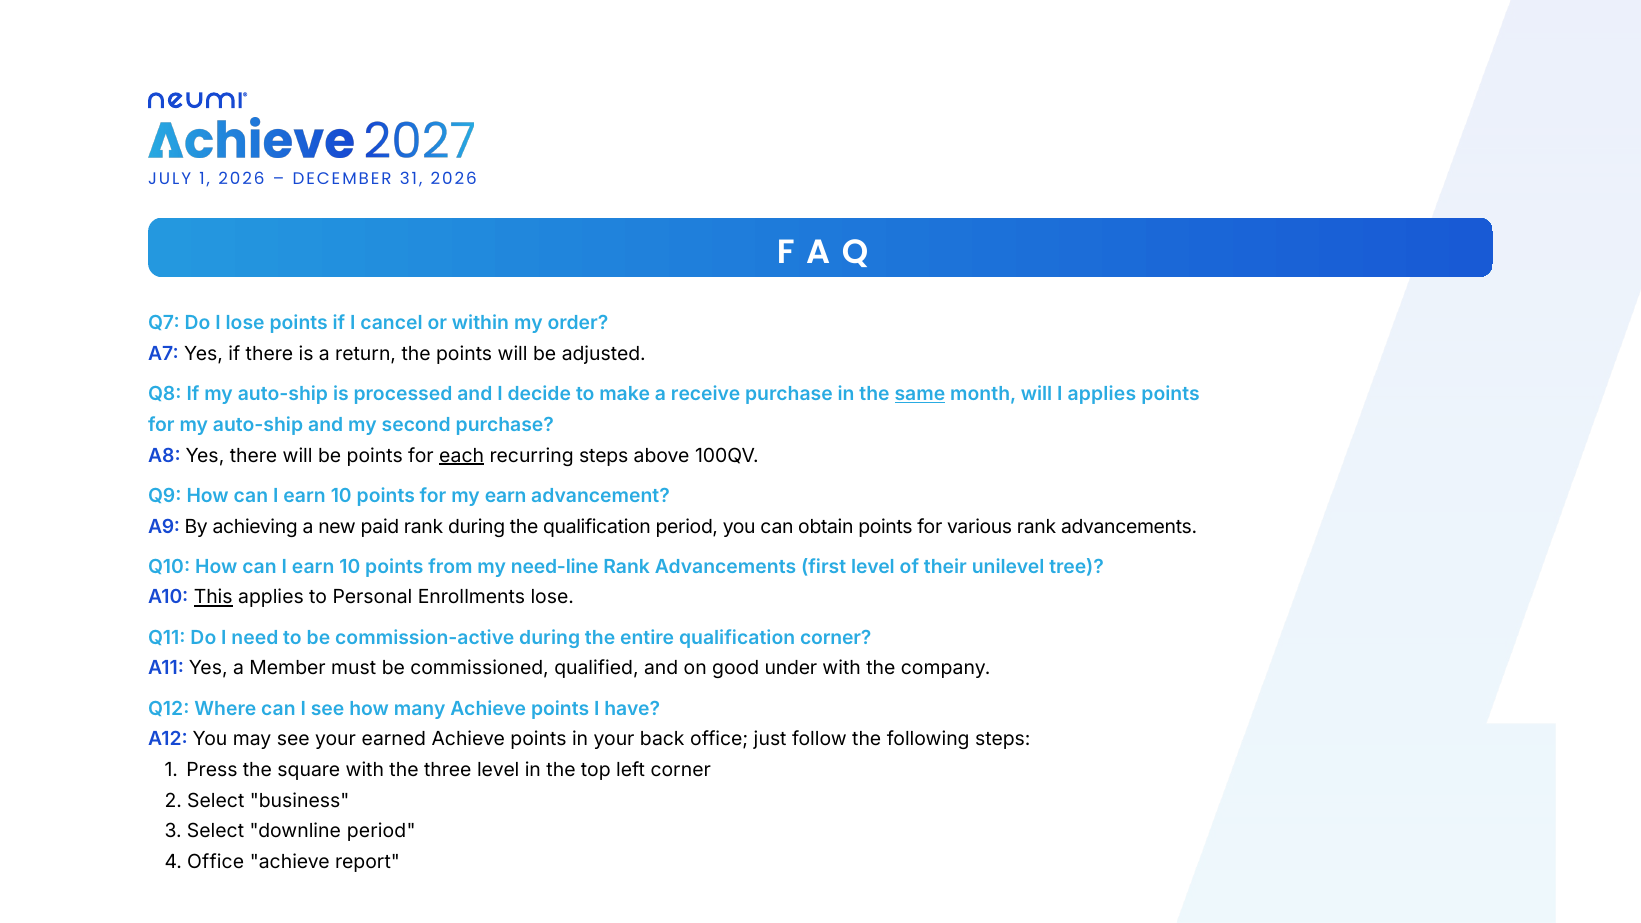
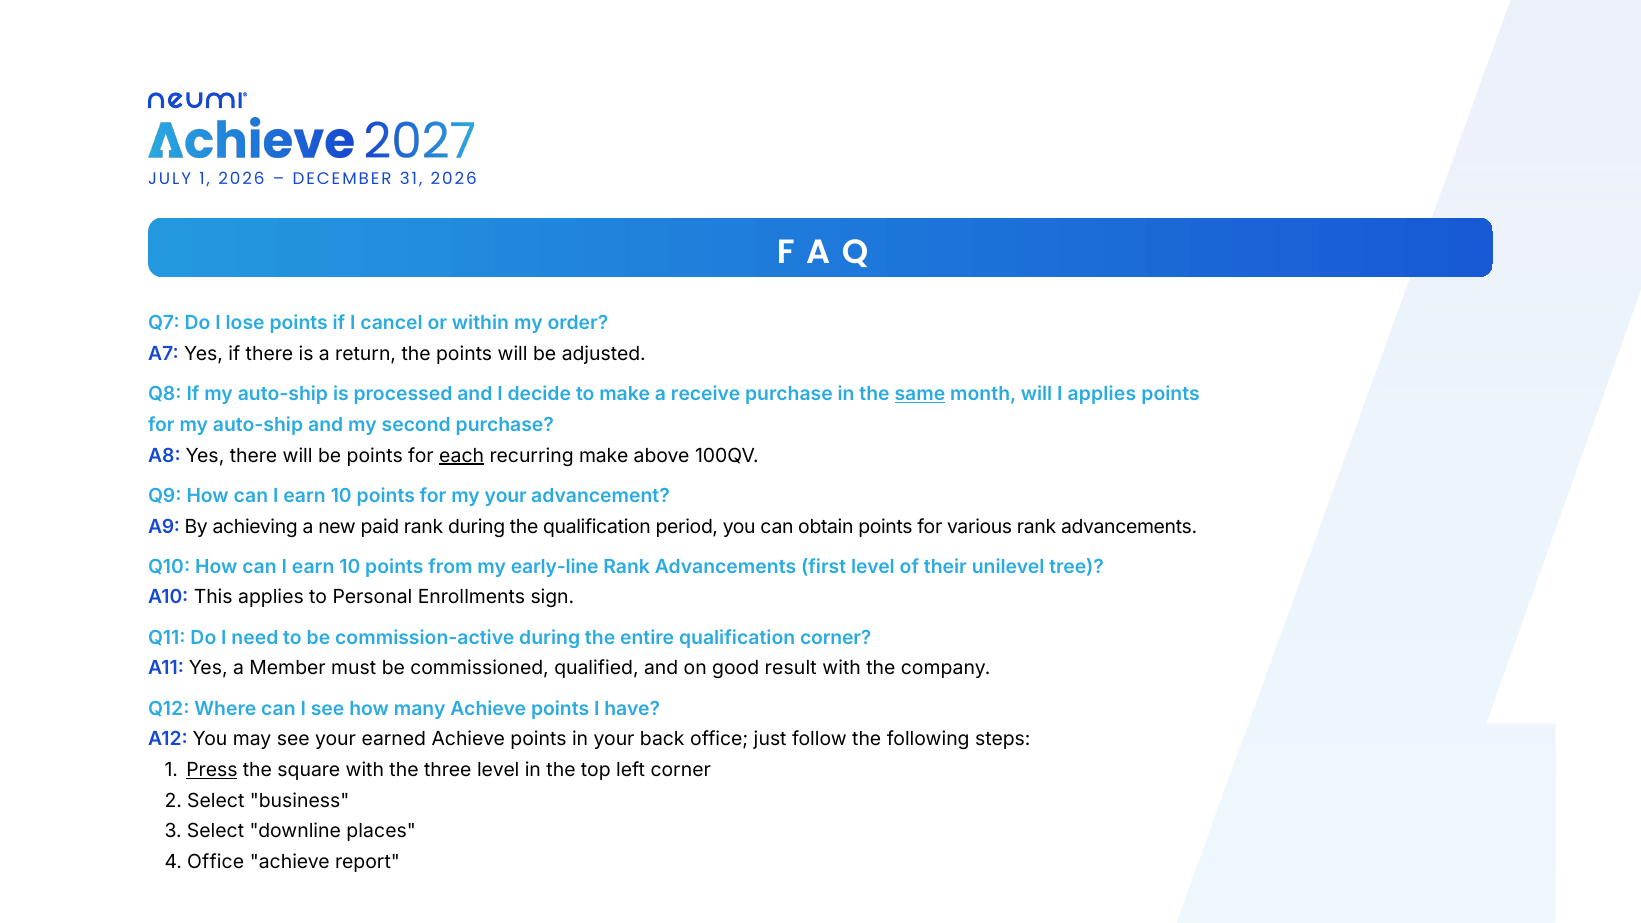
recurring steps: steps -> make (604, 456)
my earn: earn -> your (506, 496)
need-line: need-line -> early-line (555, 567)
This underline: present -> none (213, 598)
Enrollments lose: lose -> sign (552, 598)
under: under -> result (791, 669)
Press underline: none -> present (212, 770)
downline period: period -> places (381, 831)
